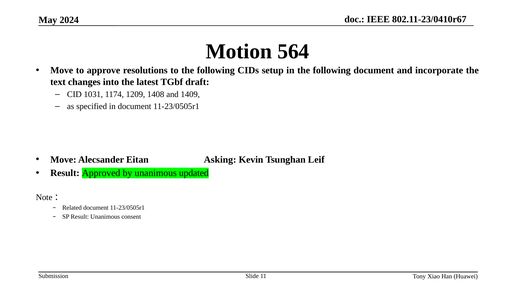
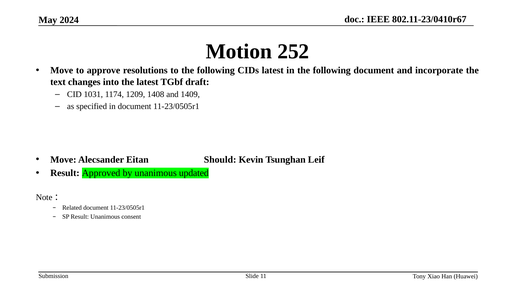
564: 564 -> 252 (293, 51)
CIDs setup: setup -> latest (273, 70)
Asking: Asking -> Should (220, 160)
